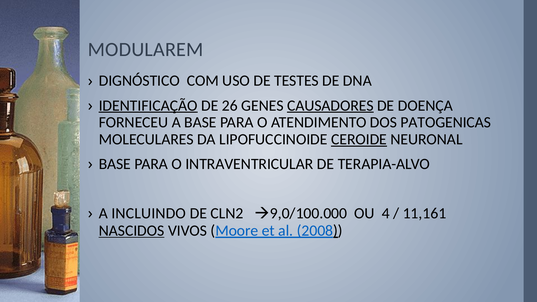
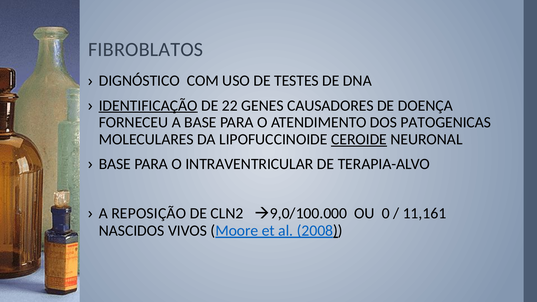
MODULAREM: MODULAREM -> FIBROBLATOS (146, 49)
26: 26 -> 22 (230, 106)
CAUSADORES underline: present -> none (330, 106)
INCLUINDO: INCLUINDO -> REPOSIÇÃO (149, 214)
4: 4 -> 0 (386, 214)
NASCIDOS underline: present -> none (132, 231)
